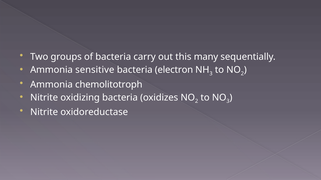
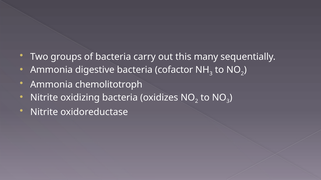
sensitive: sensitive -> digestive (95, 70)
electron: electron -> cofactor (174, 70)
